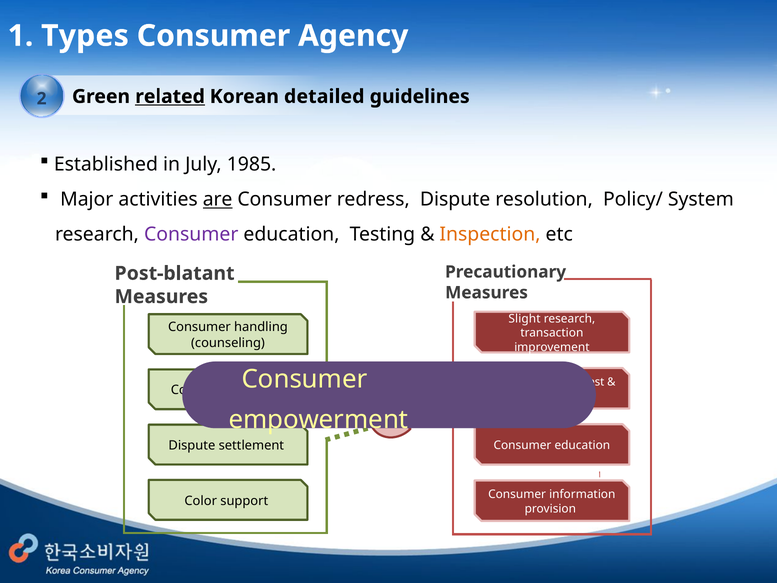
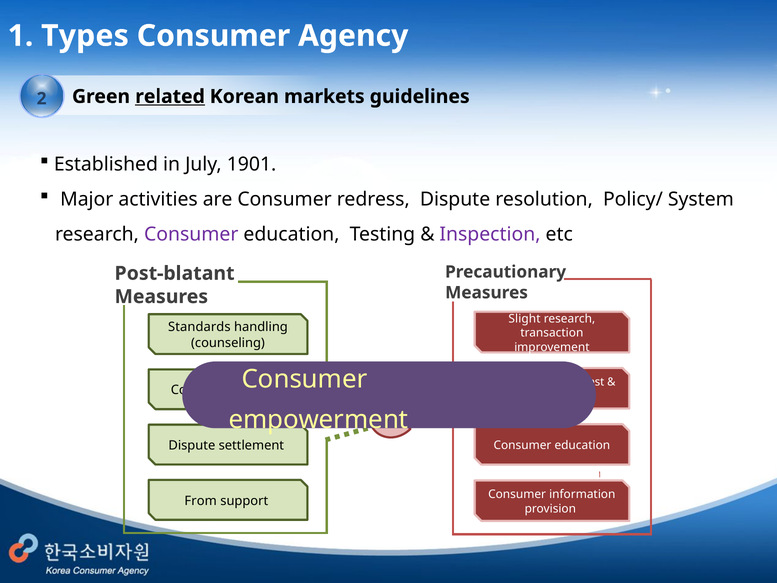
detailed: detailed -> markets (324, 96)
1985: 1985 -> 1901 (252, 164)
are underline: present -> none (218, 199)
Inspection colour: orange -> purple (490, 234)
Consumer: Consumer -> Standards (199, 327)
Color: Color -> From (201, 501)
